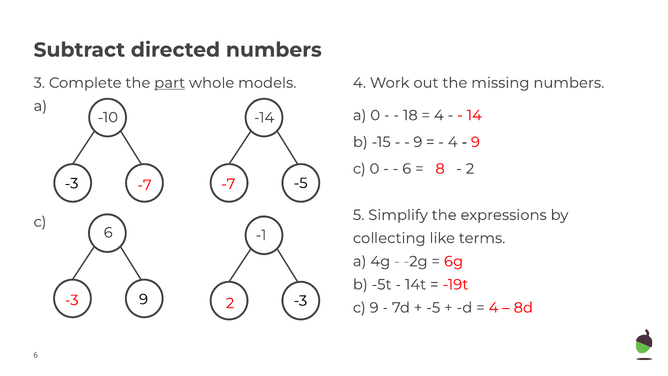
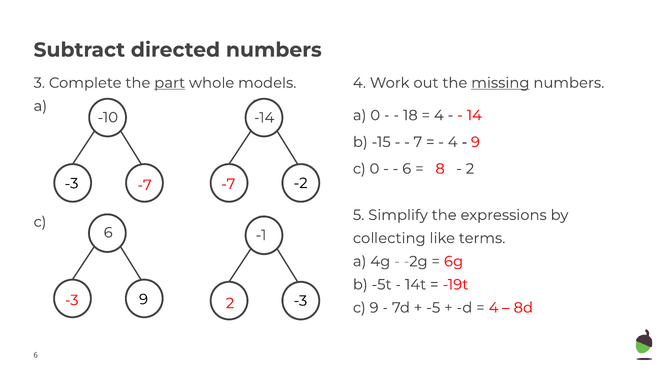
missing underline: none -> present (500, 83)
9: 9 -> 7 (418, 142)
-3 -5: -5 -> -2 (301, 183)
